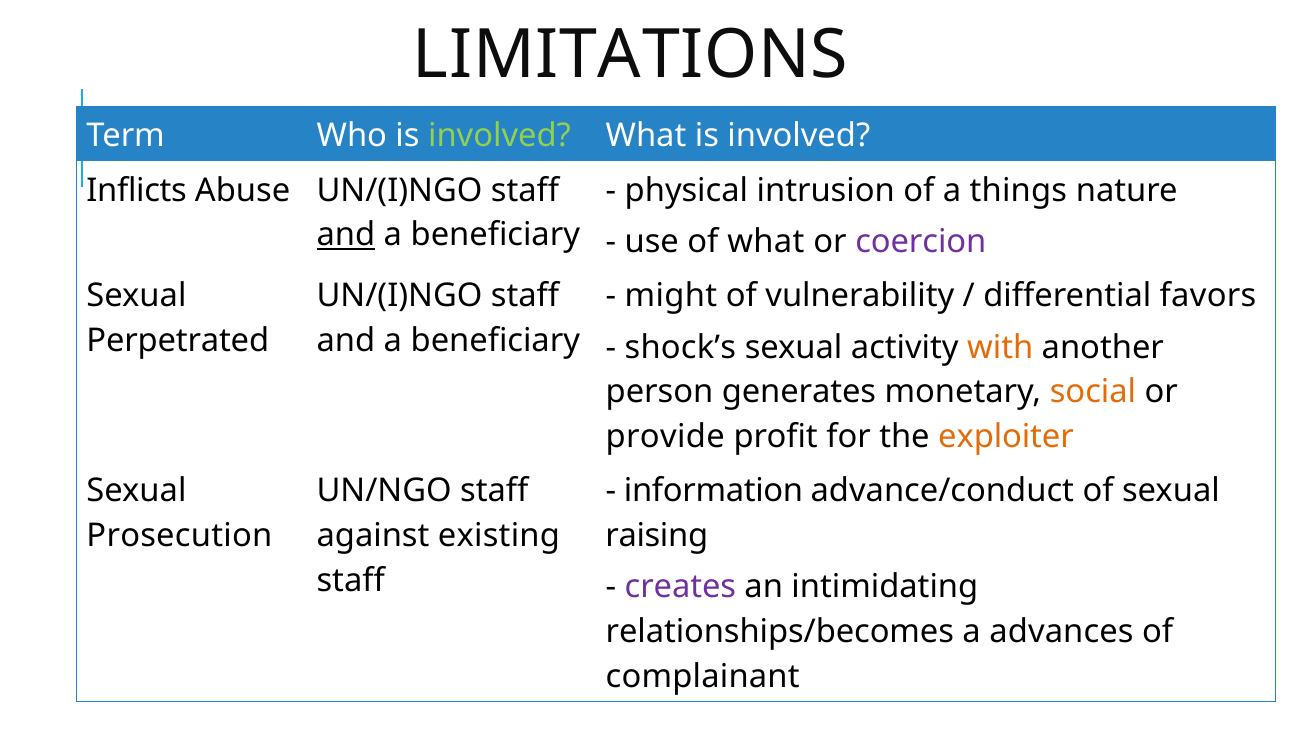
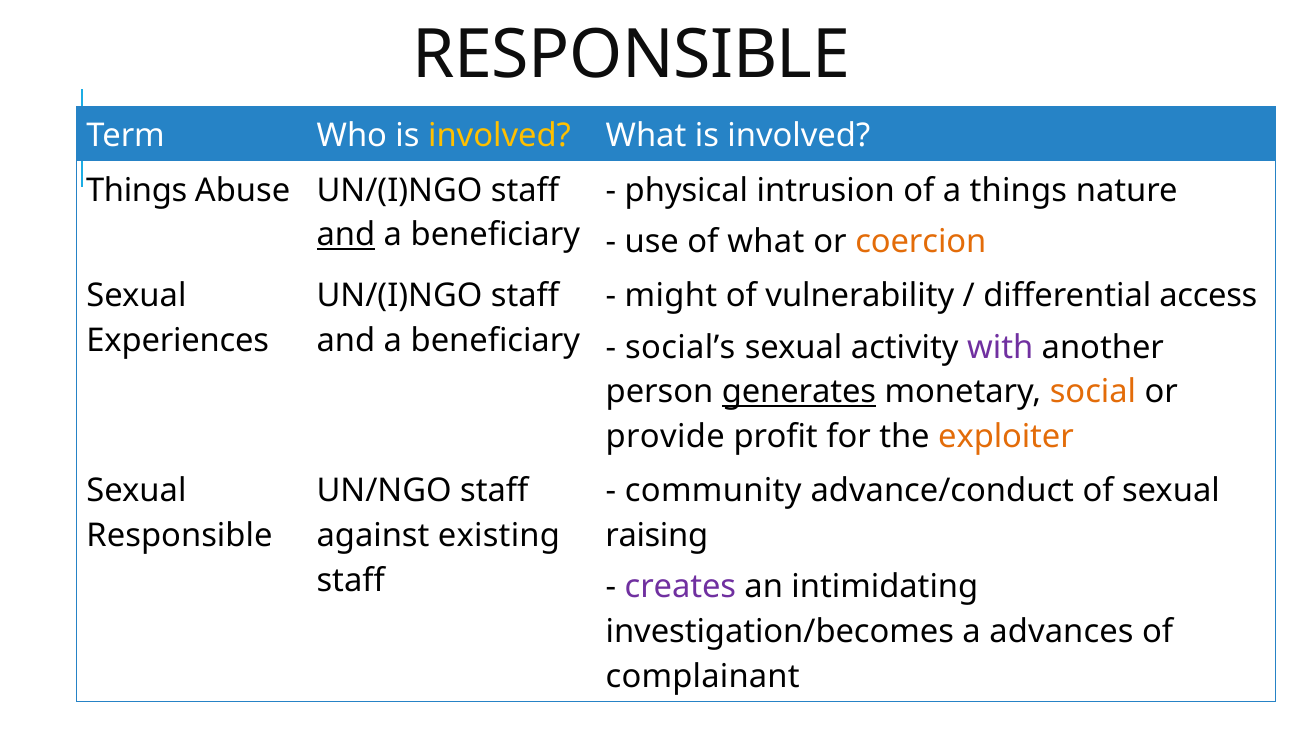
LIMITATIONS: LIMITATIONS -> RESPONSIBLE (631, 55)
involved colour: light green -> yellow (499, 136)
Inflicts: Inflicts -> Things (137, 190)
coercion colour: purple -> orange (921, 241)
favors: favors -> access (1208, 296)
Perpetrated: Perpetrated -> Experiences (178, 341)
shock’s: shock’s -> social’s (680, 347)
with colour: orange -> purple (1000, 347)
generates underline: none -> present (799, 392)
information: information -> community (713, 491)
Prosecution: Prosecution -> Responsible (180, 536)
relationships/becomes: relationships/becomes -> investigation/becomes (780, 631)
